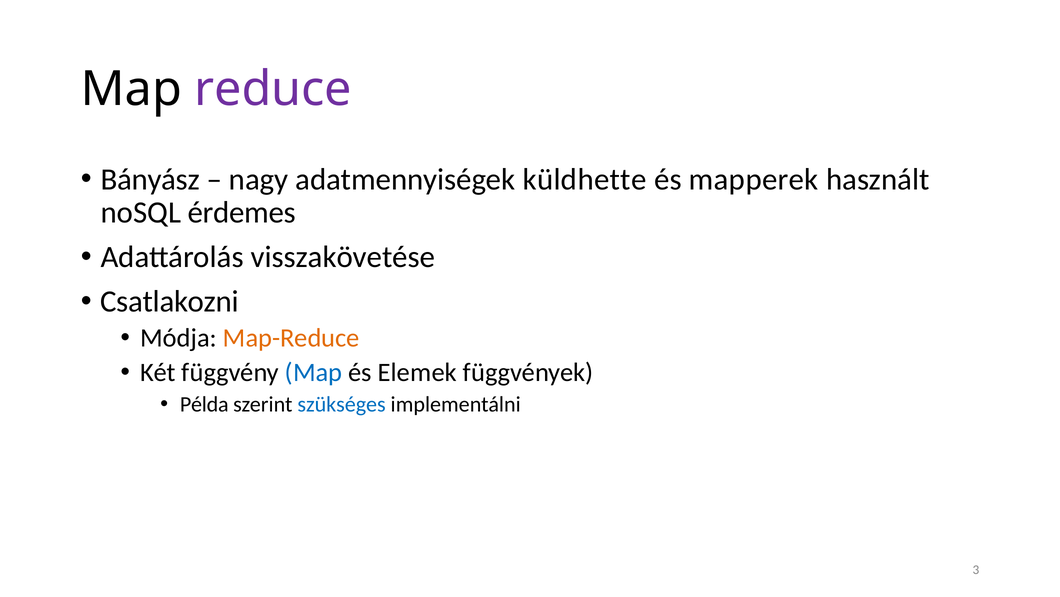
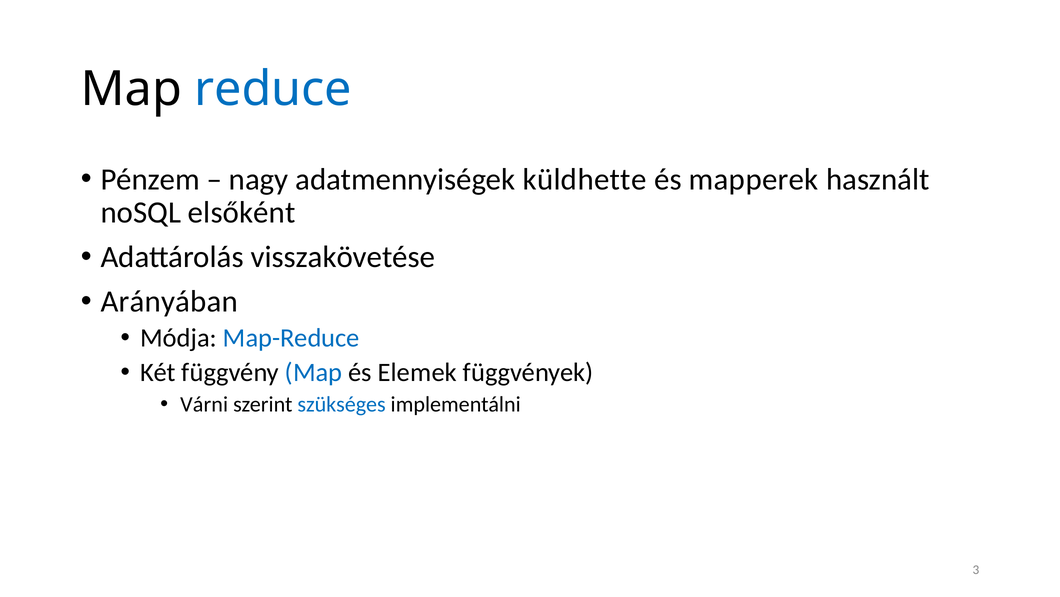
reduce colour: purple -> blue (273, 89)
Bányász: Bányász -> Pénzem (150, 179)
érdemes: érdemes -> elsőként (242, 212)
Csatlakozni: Csatlakozni -> Arányában (169, 301)
Map-Reduce colour: orange -> blue (291, 338)
Példa: Példa -> Várni (204, 404)
